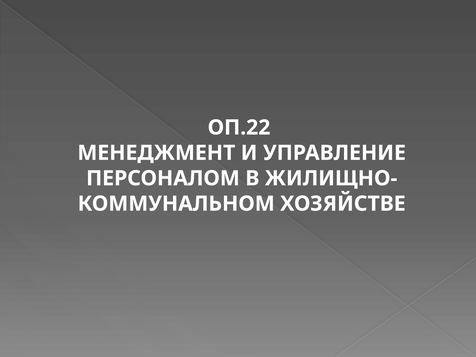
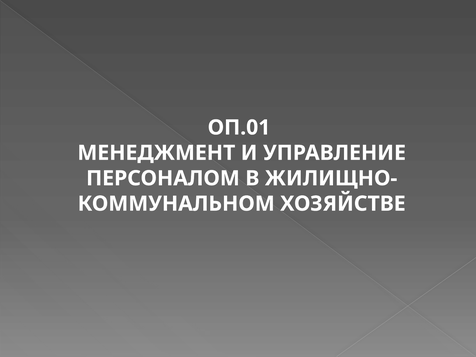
ОП.22: ОП.22 -> ОП.01 (239, 128)
